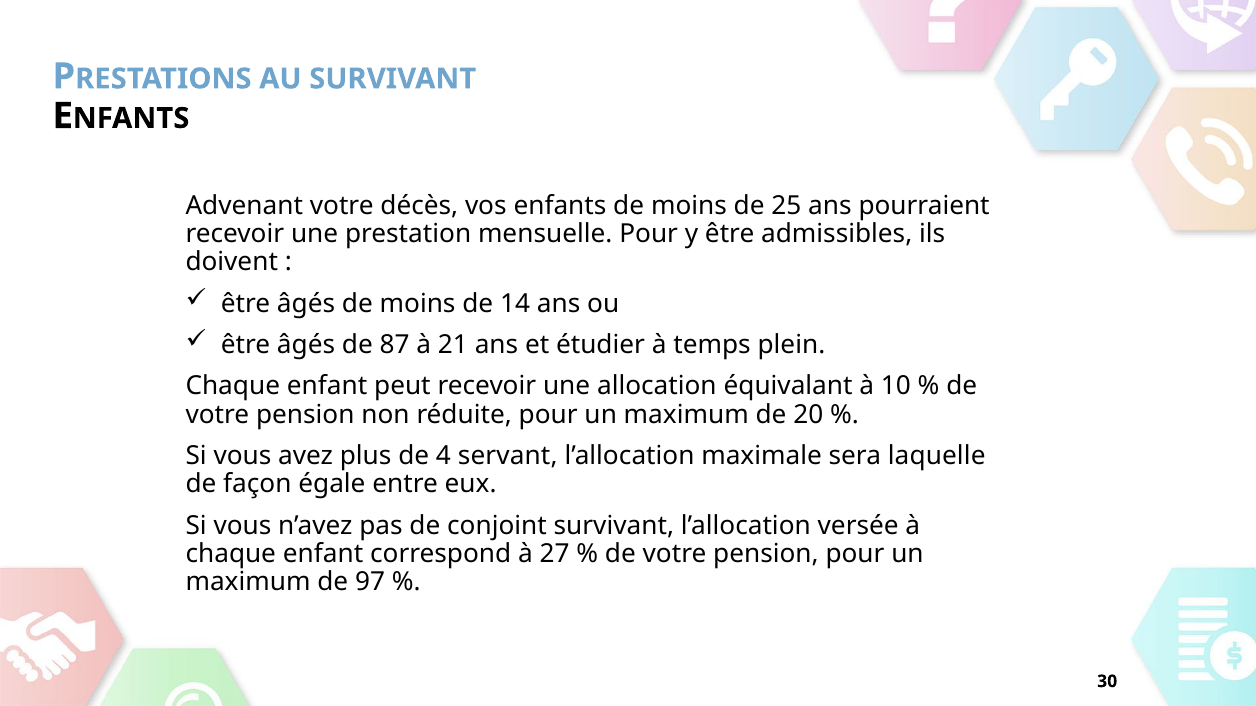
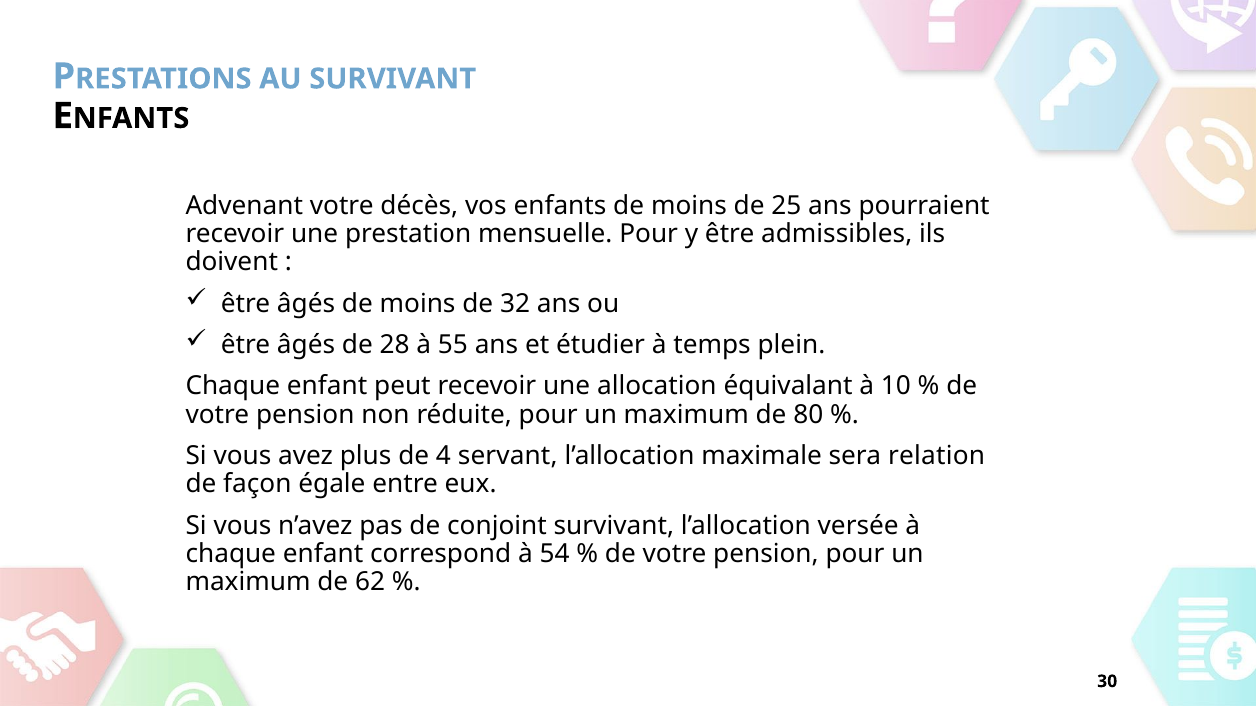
14: 14 -> 32 (515, 304)
87: 87 -> 28 (395, 345)
21: 21 -> 55 (453, 345)
20: 20 -> 80 (808, 415)
laquelle: laquelle -> relation (937, 456)
27: 27 -> 54 (555, 554)
97: 97 -> 62 (370, 582)
